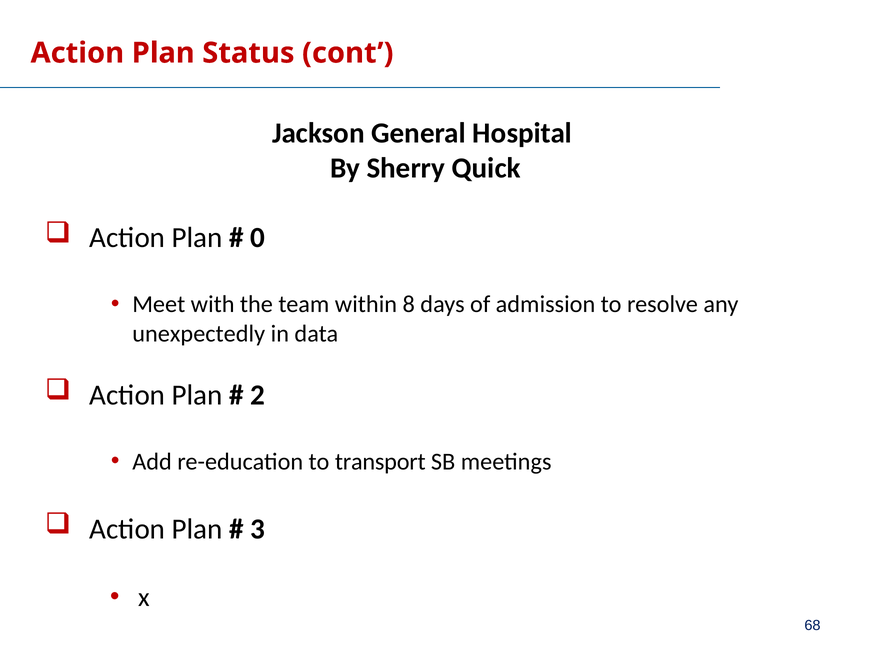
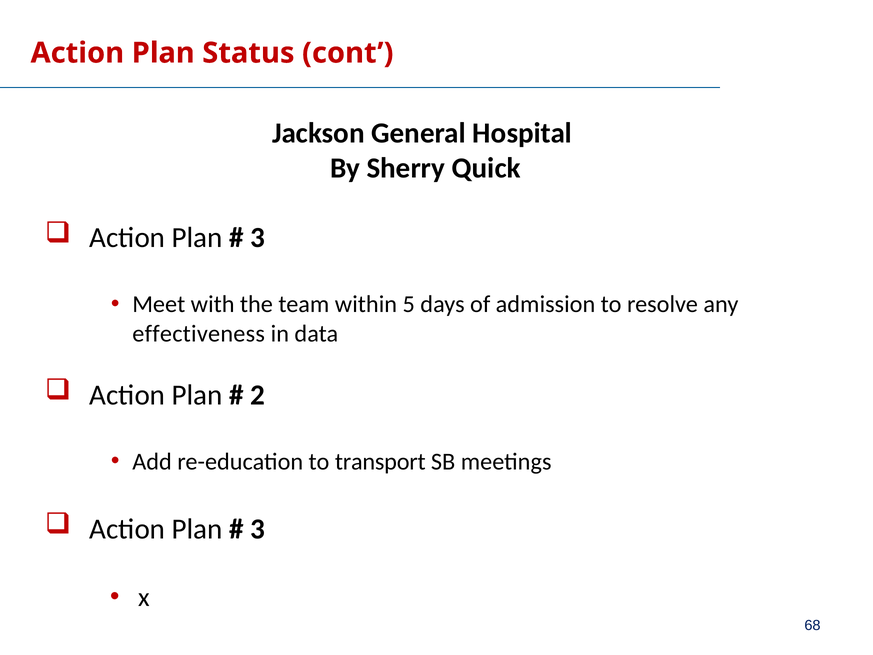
0: 0 -> 3 (258, 238)
8: 8 -> 5 (409, 304)
unexpectedly: unexpectedly -> effectiveness (199, 333)
